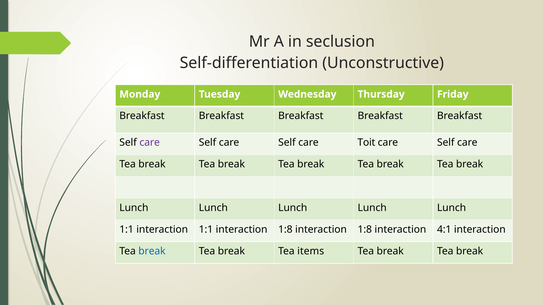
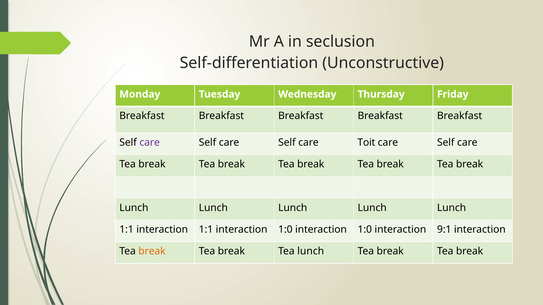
1:1 interaction 1:8: 1:8 -> 1:0 (285, 230)
1:8: 1:8 -> 1:0 (365, 230)
4:1: 4:1 -> 9:1 (444, 230)
break colour: blue -> orange (152, 252)
Tea items: items -> lunch (311, 252)
